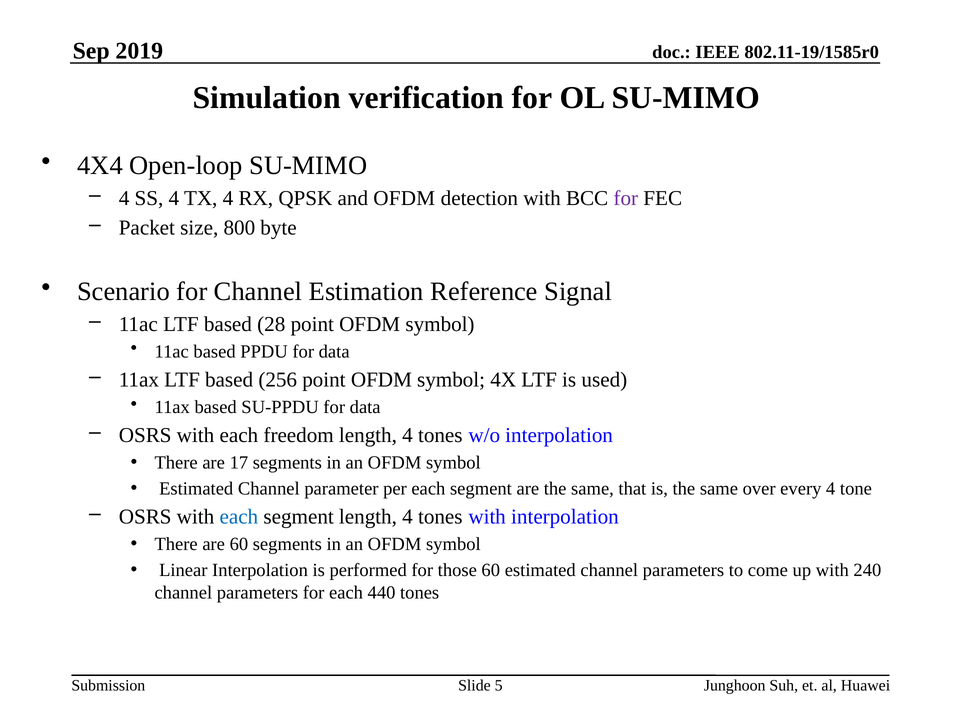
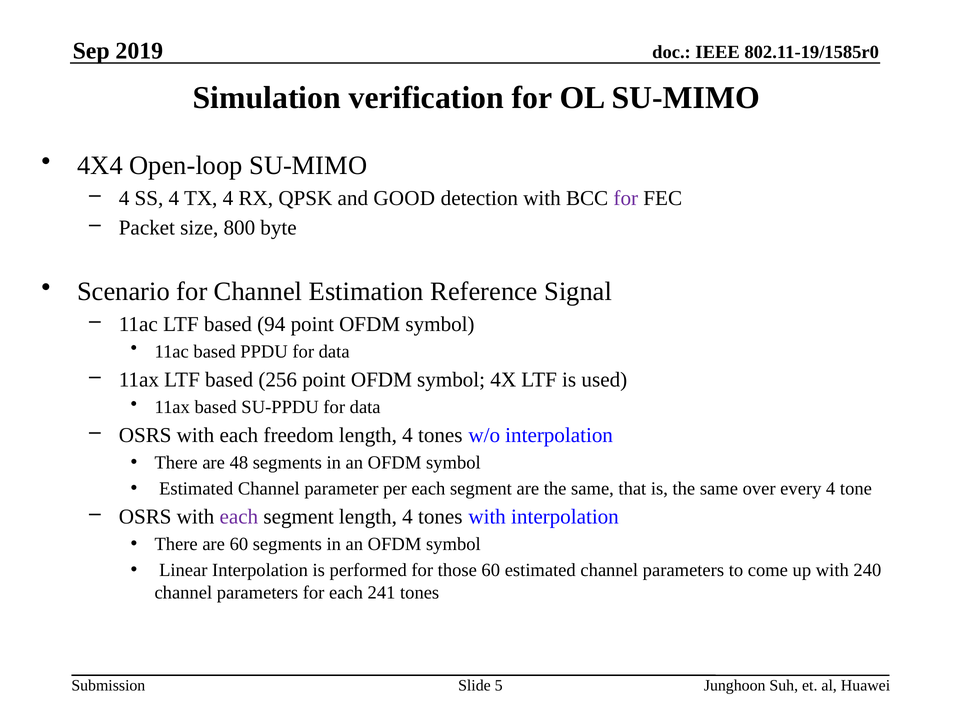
and OFDM: OFDM -> GOOD (404, 198)
28: 28 -> 94 (271, 324)
17: 17 -> 48 (239, 463)
each colour: blue -> purple (239, 517)
440: 440 -> 241 (382, 592)
